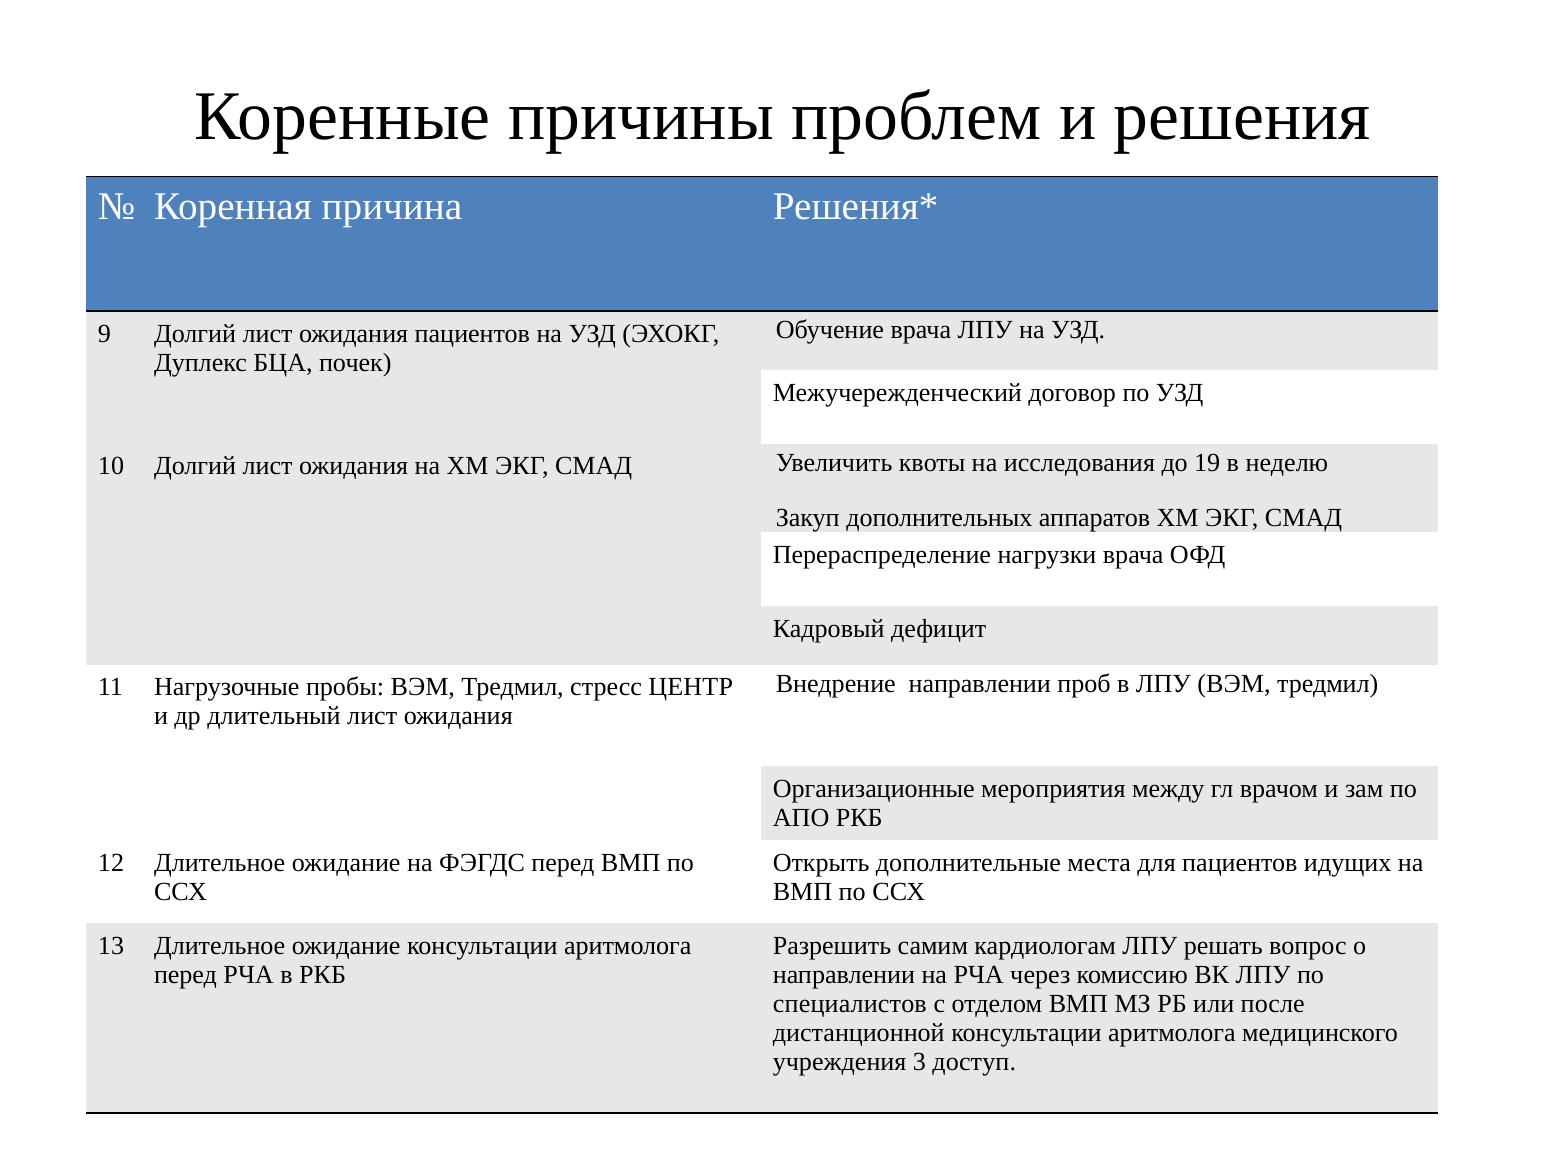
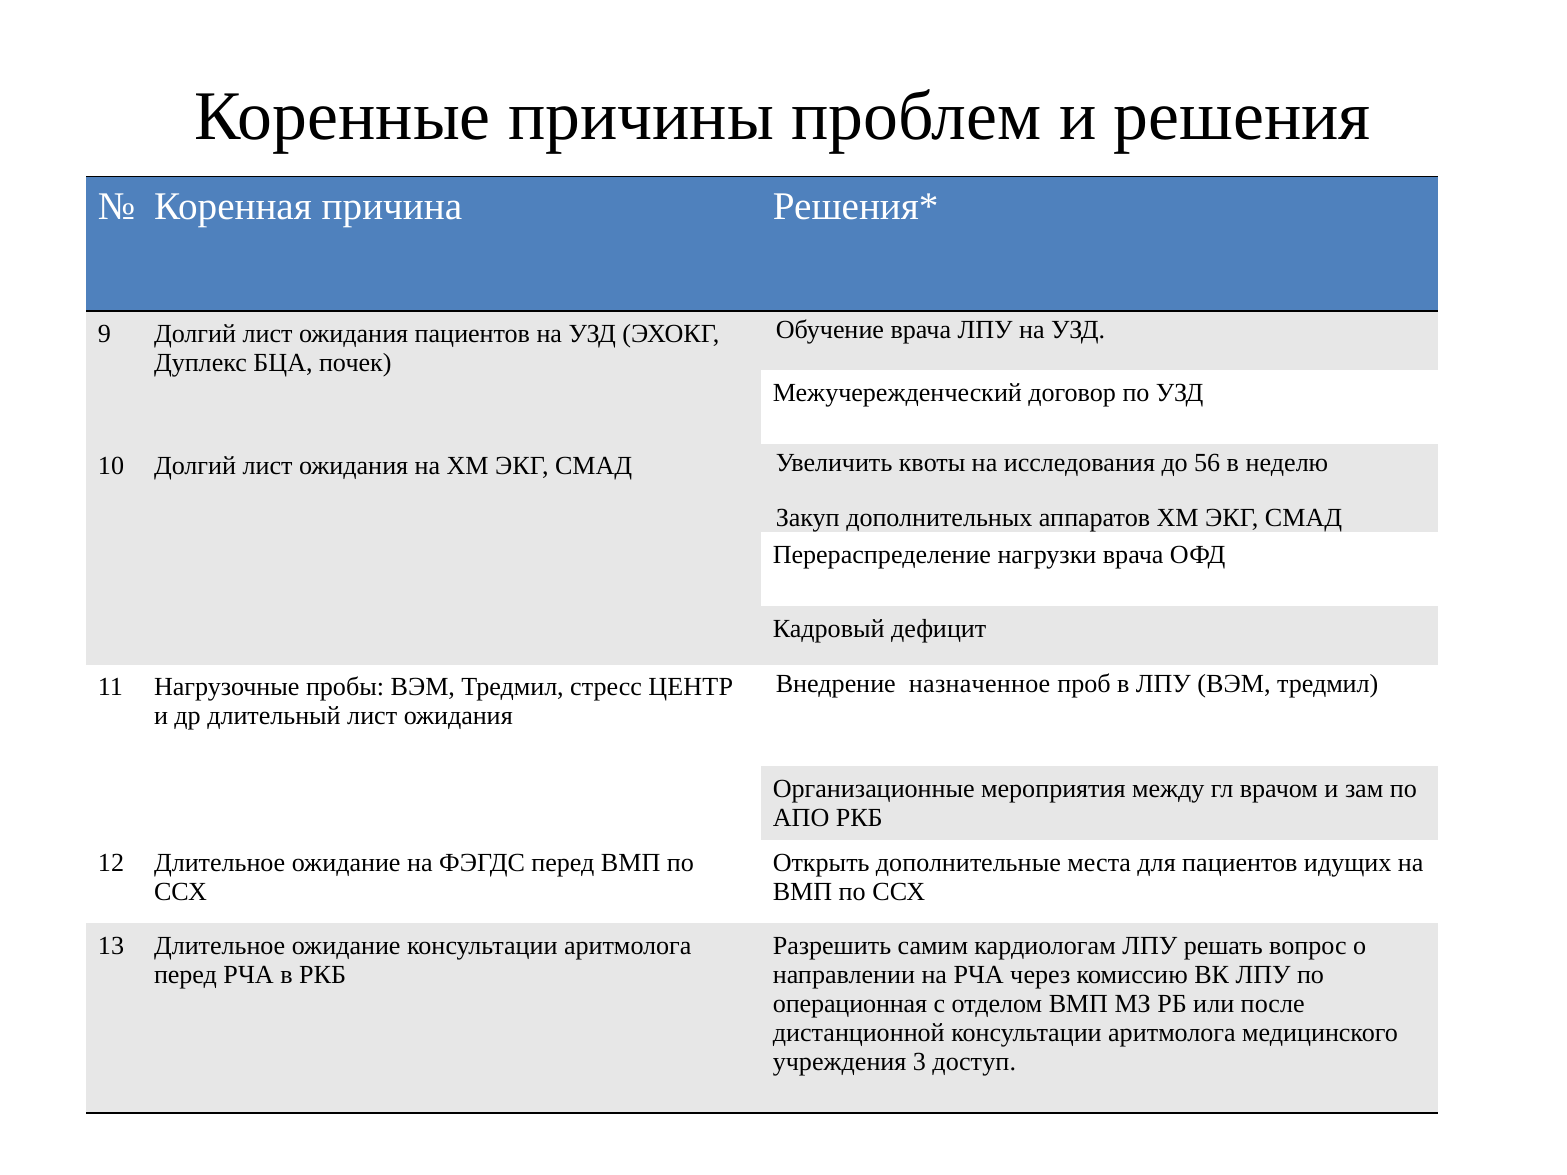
19: 19 -> 56 (1207, 463)
Внедрение направлении: направлении -> назначенное (980, 684)
специалистов: специалистов -> операционная (850, 1004)
